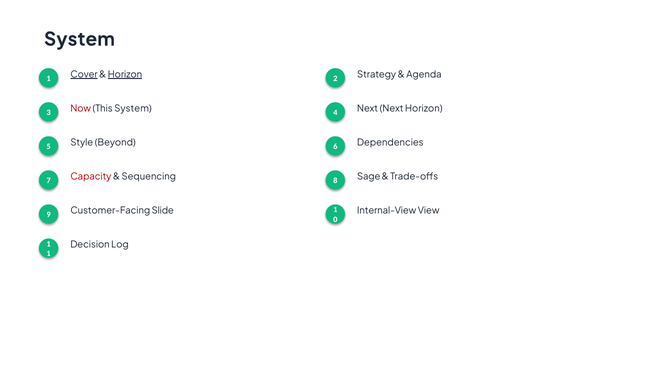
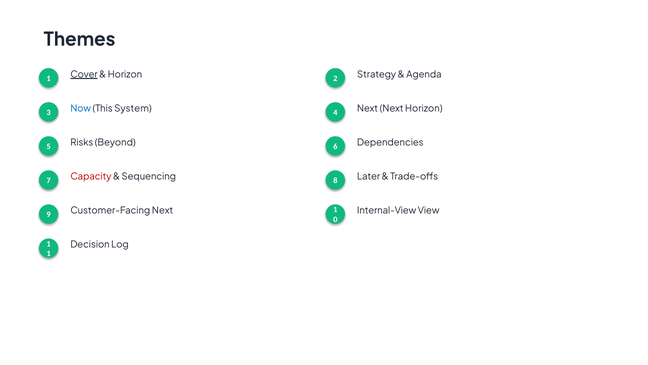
System: System -> Themes (79, 39)
Horizon underline: present -> none (125, 74)
Now colour: red -> blue (81, 108)
Style: Style -> Risks (82, 142)
Sage: Sage -> Later (369, 176)
Customer-Facing Slide: Slide -> Next (163, 210)
